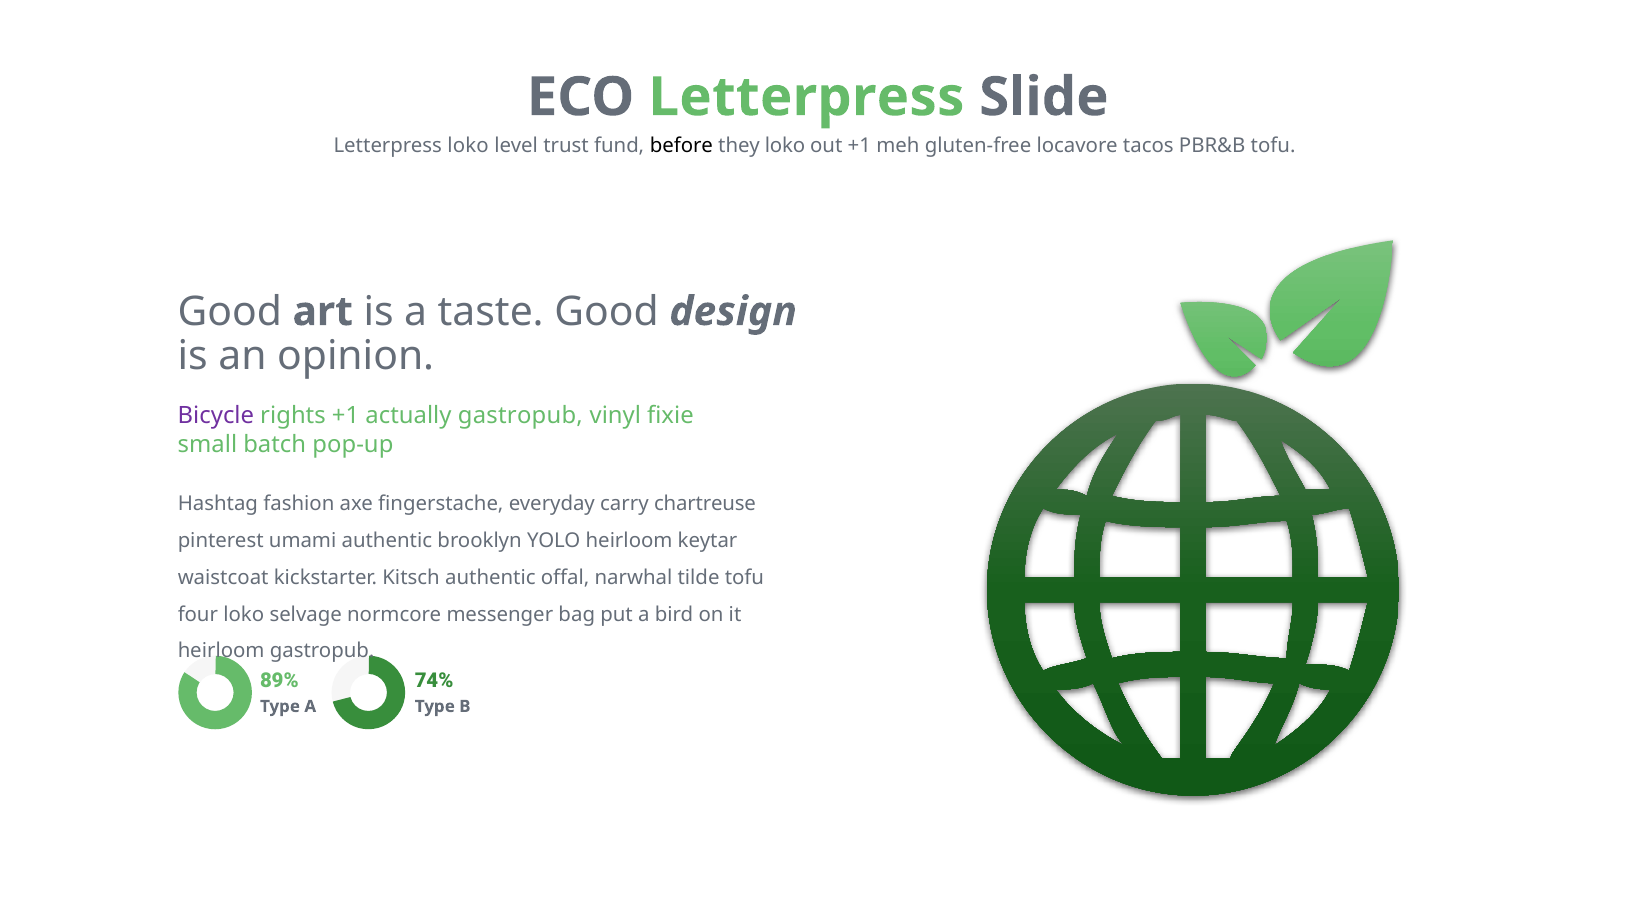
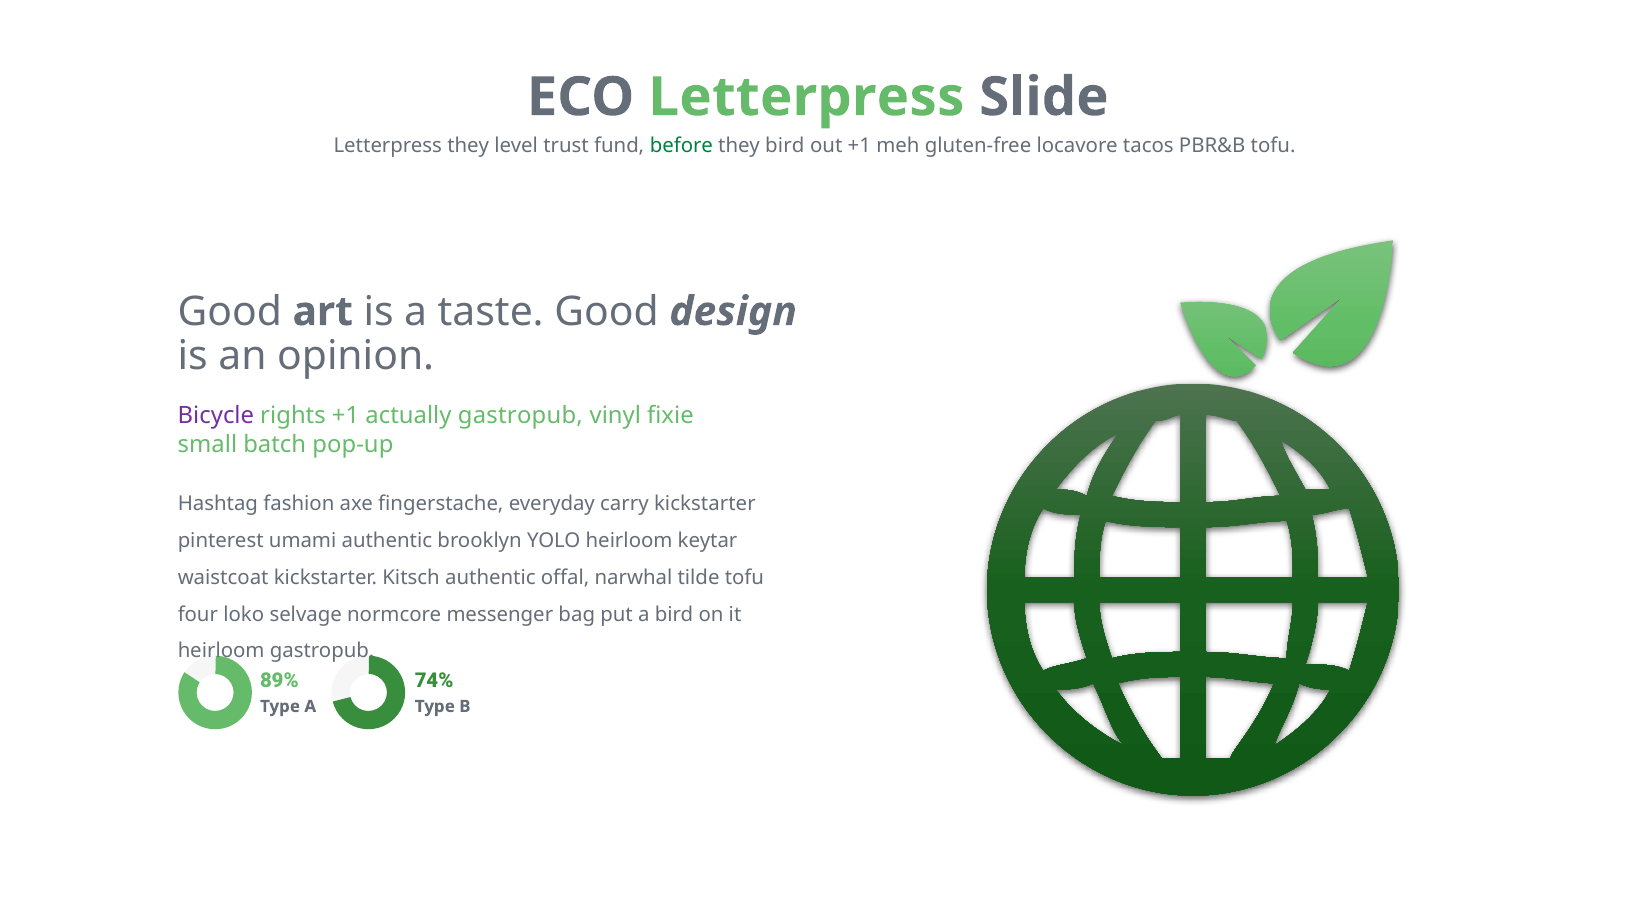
Letterpress loko: loko -> they (468, 145)
before colour: black -> green (681, 145)
they loko: loko -> bird (785, 145)
carry chartreuse: chartreuse -> kickstarter (705, 504)
